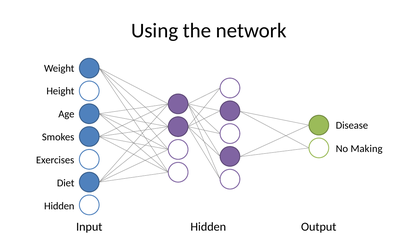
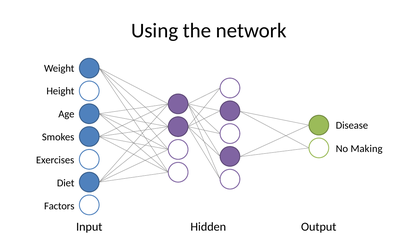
Hidden: Hidden -> Factors (59, 206)
